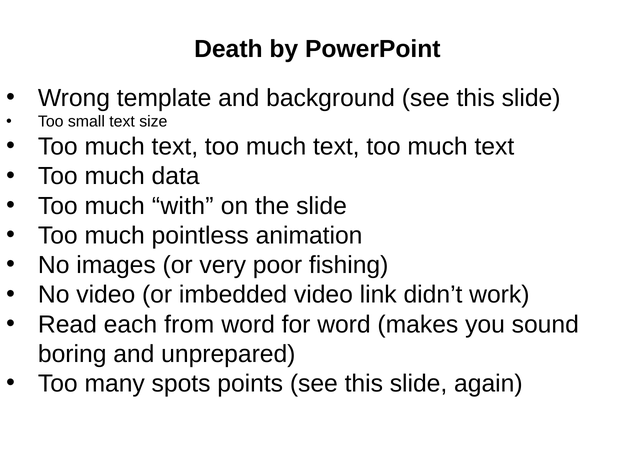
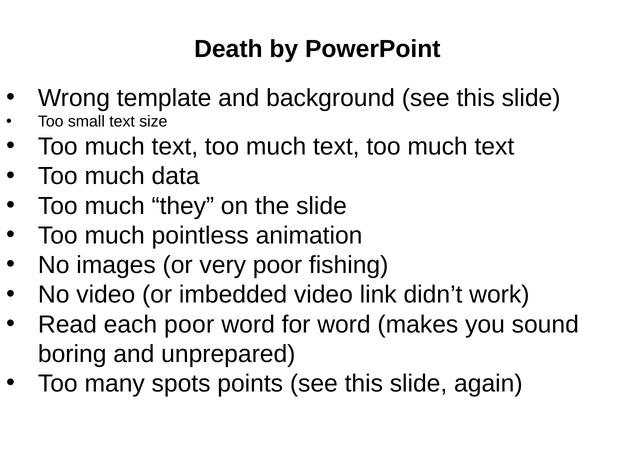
with: with -> they (183, 206)
each from: from -> poor (189, 325)
